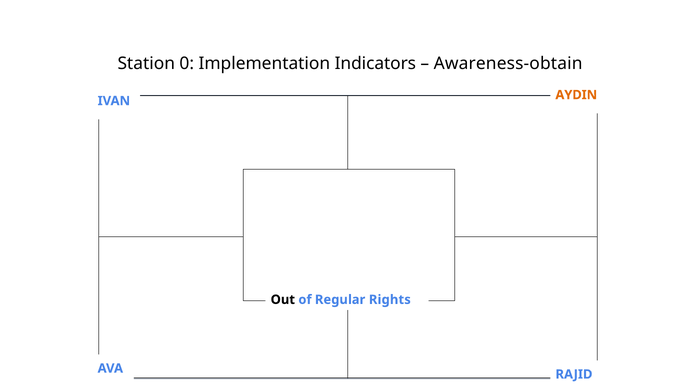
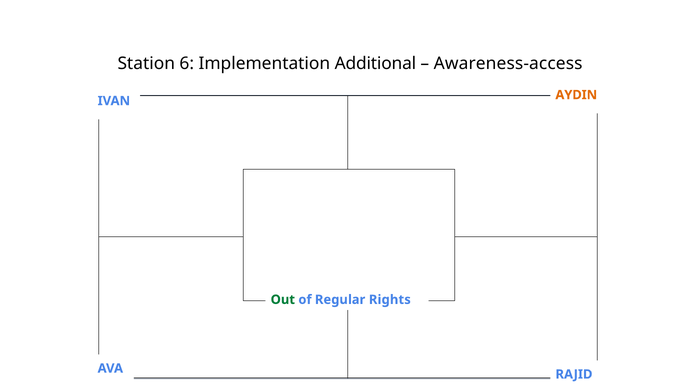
0: 0 -> 6 (187, 64)
Indicators: Indicators -> Additional (375, 64)
Awareness-obtain: Awareness-obtain -> Awareness-access (508, 64)
Out colour: black -> green (283, 300)
